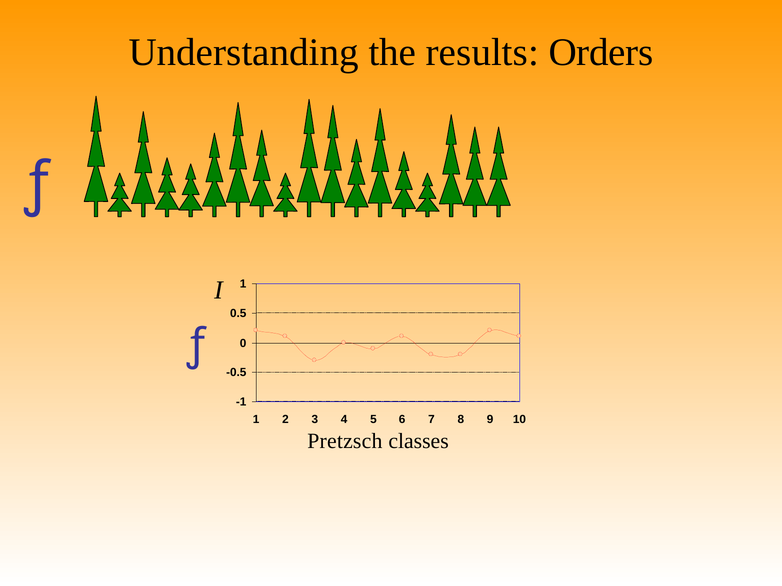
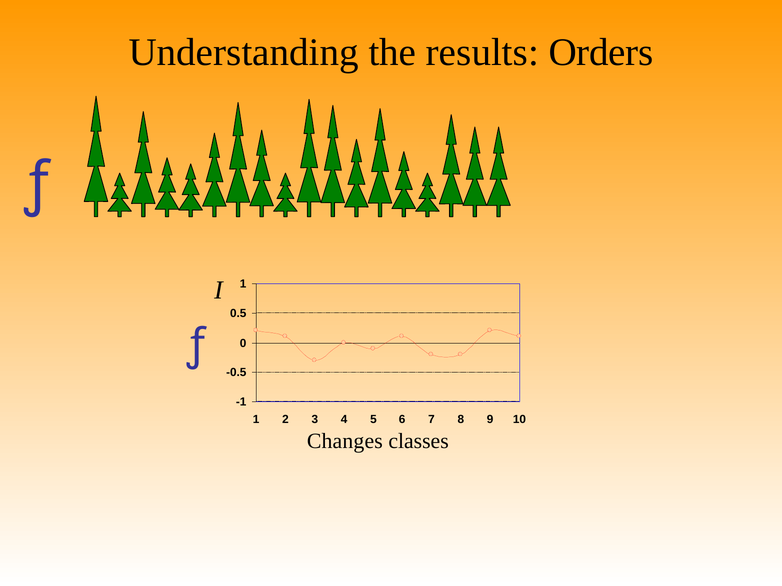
Pretzsch: Pretzsch -> Changes (345, 442)
